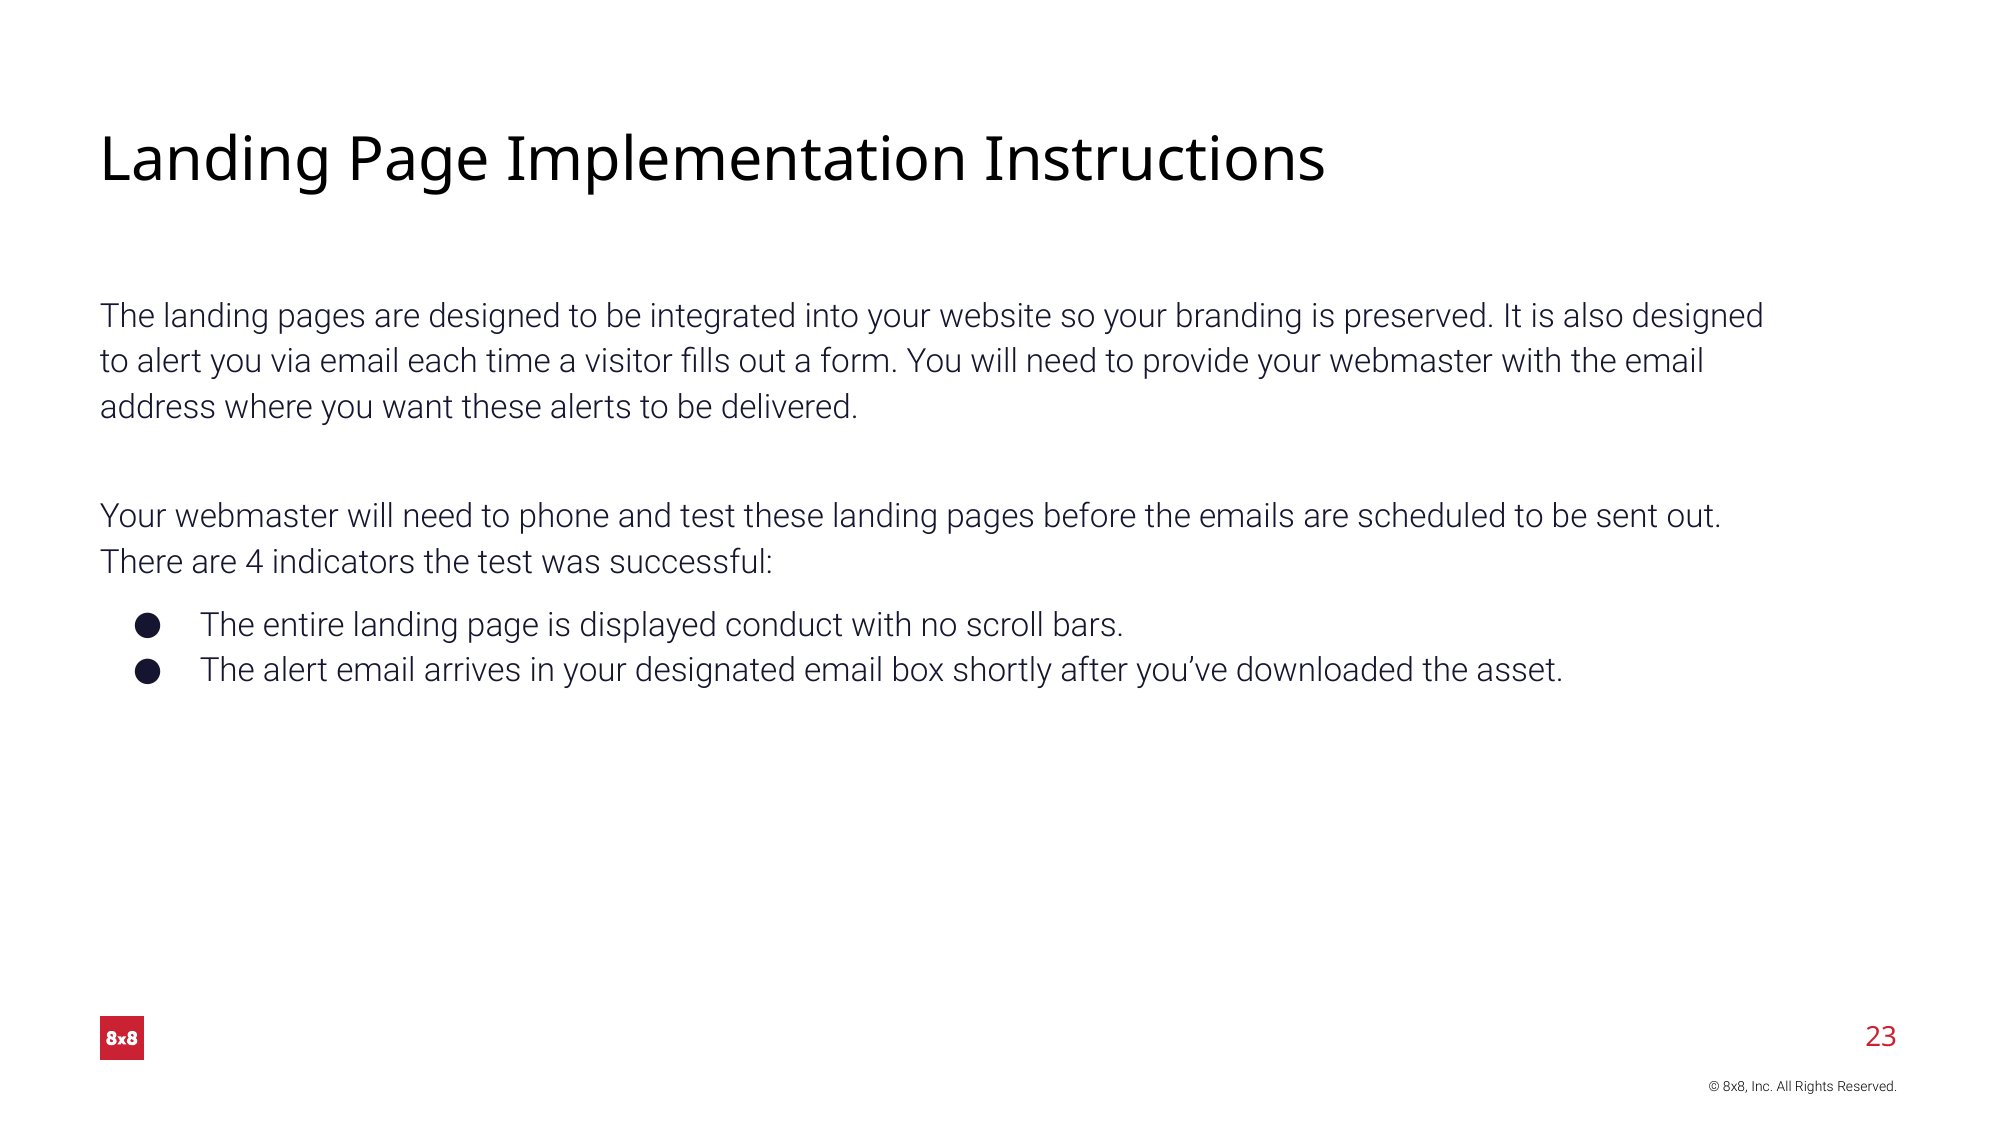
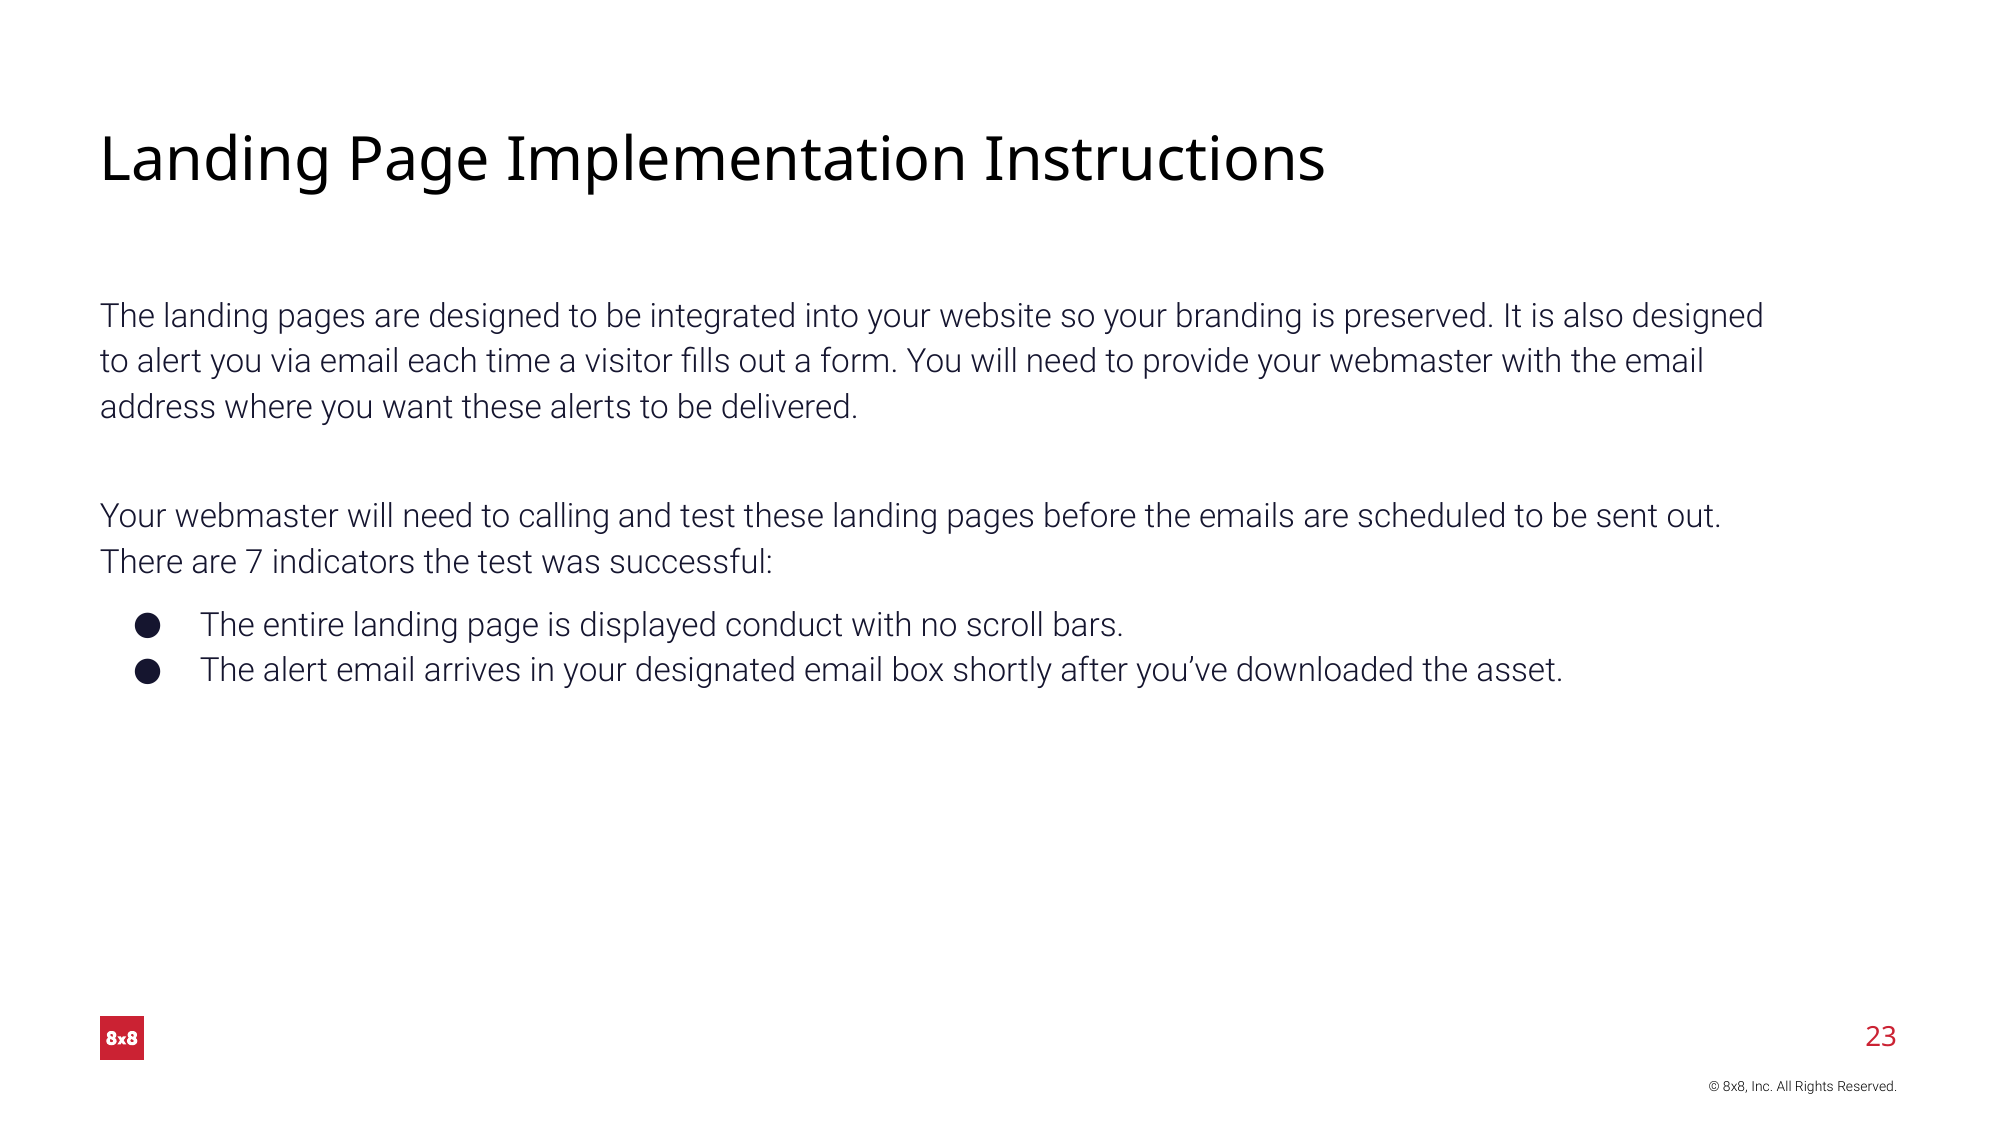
phone: phone -> calling (564, 516)
4: 4 -> 7 (254, 562)
